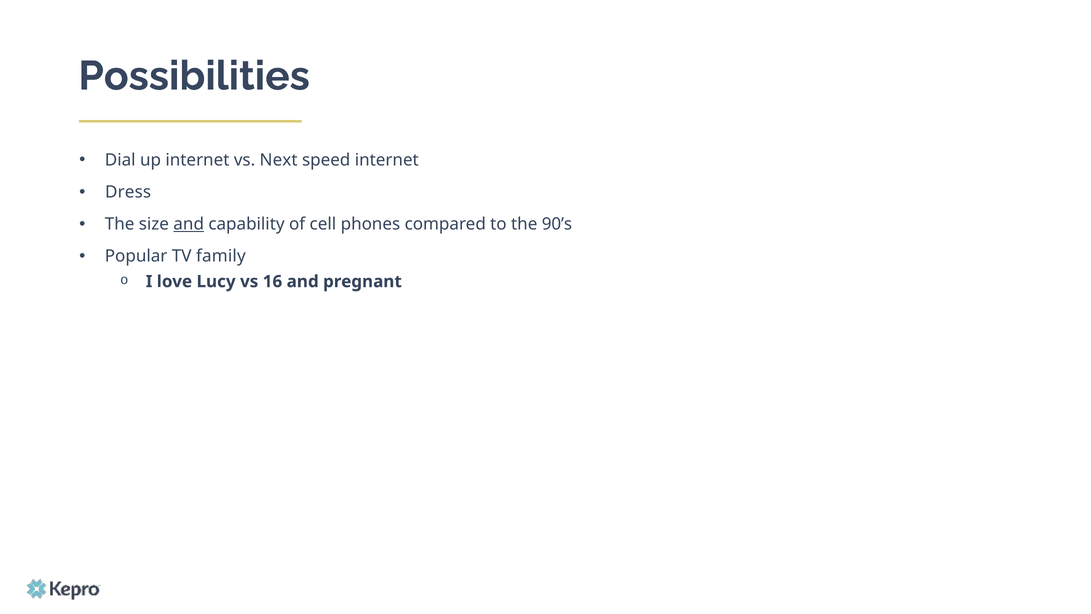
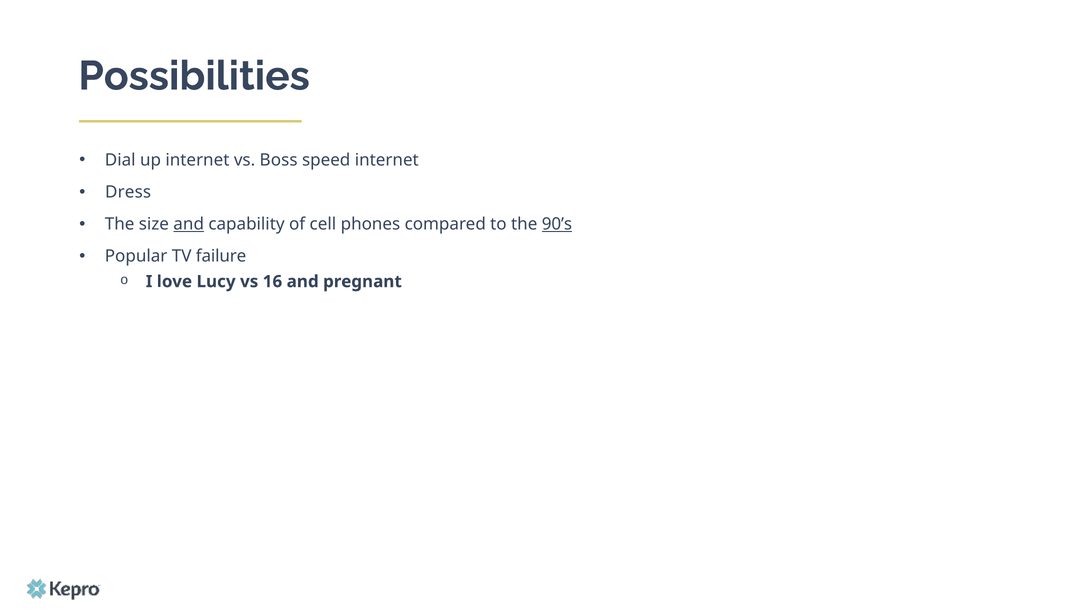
Next: Next -> Boss (279, 160)
90’s underline: none -> present (557, 224)
family: family -> failure (221, 256)
